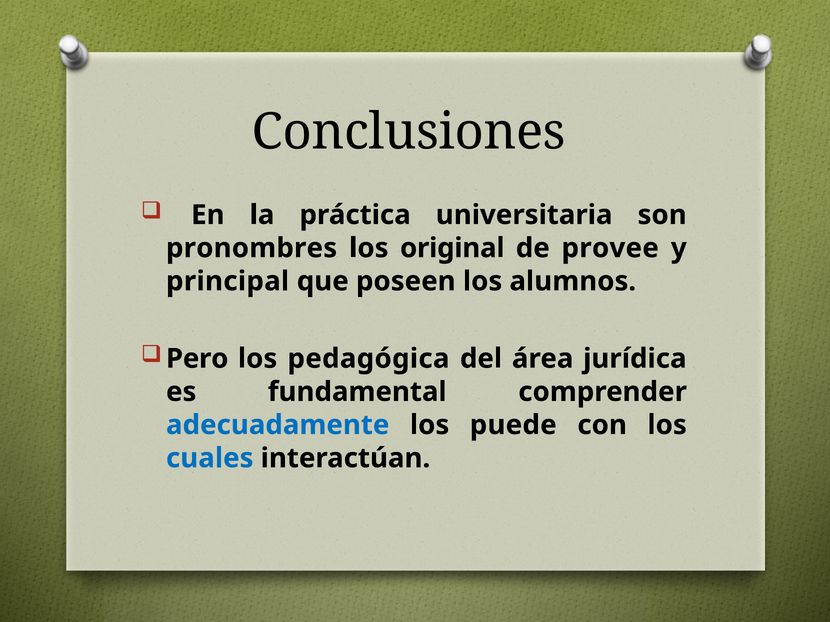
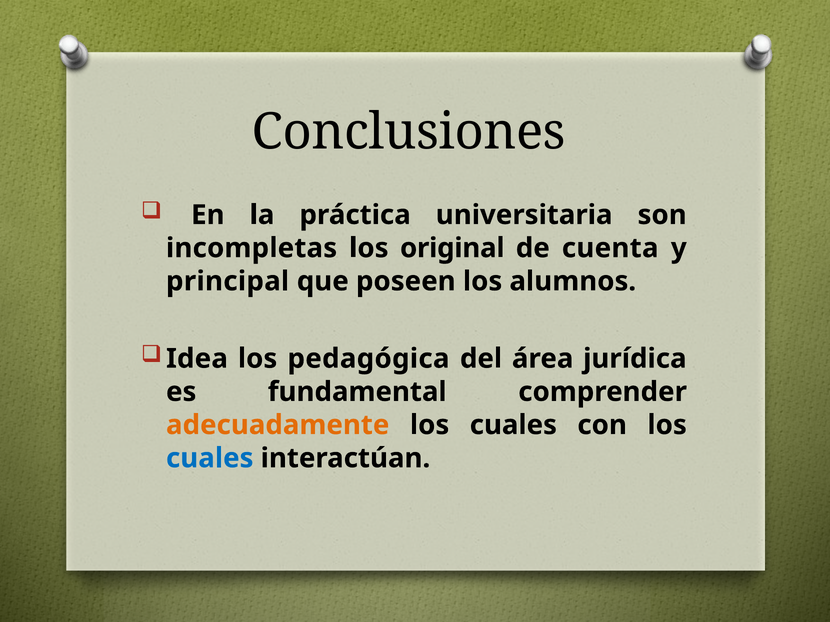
pronombres: pronombres -> incompletas (252, 248)
provee: provee -> cuenta (610, 248)
Pero: Pero -> Idea (197, 359)
adecuadamente colour: blue -> orange (278, 425)
puede: puede -> cuales (513, 425)
